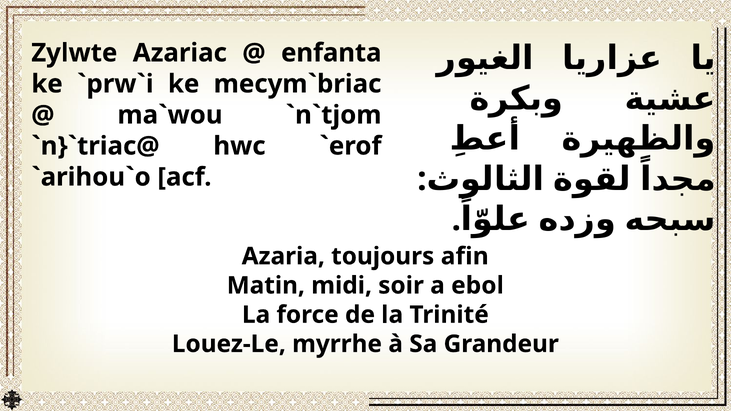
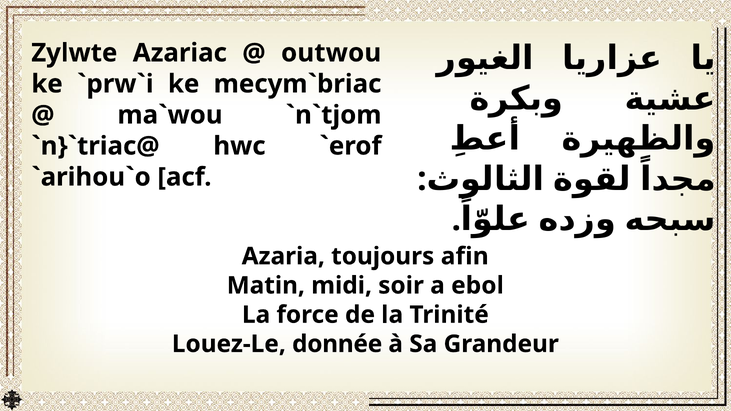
enfanta: enfanta -> outwou (331, 53)
myrrhe: myrrhe -> donnée (337, 344)
